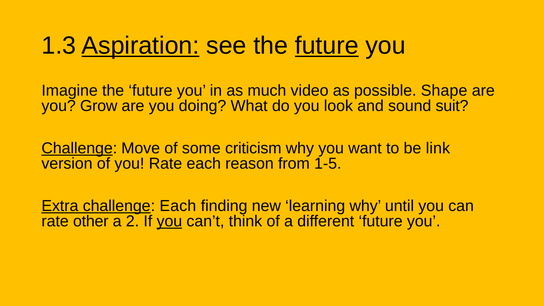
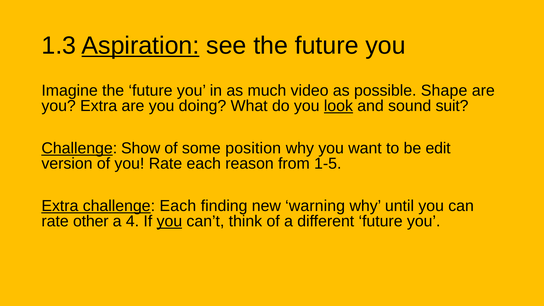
future underline: present -> none (327, 46)
you Grow: Grow -> Extra (99, 106)
look underline: none -> present (338, 106)
Move: Move -> Show (141, 148)
criticism: criticism -> position (253, 148)
link: link -> edit (438, 148)
learning: learning -> warning (315, 206)
2: 2 -> 4 (132, 221)
